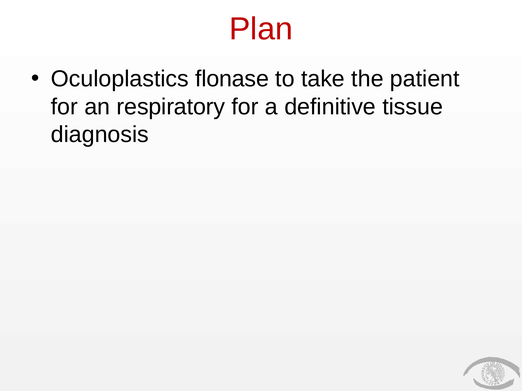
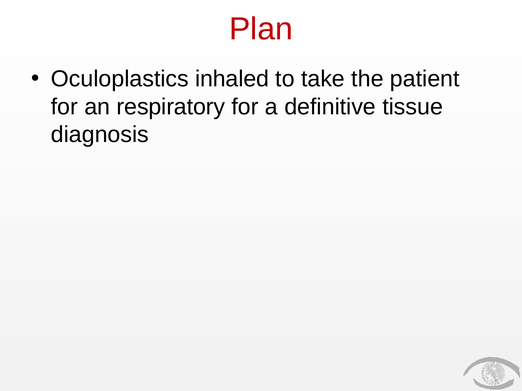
flonase: flonase -> inhaled (232, 79)
